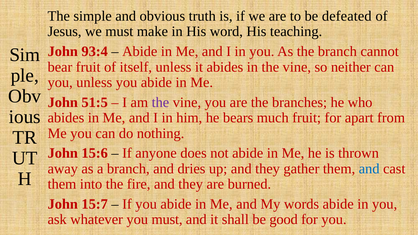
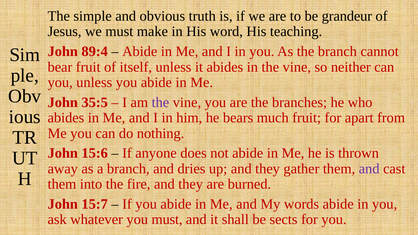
defeated: defeated -> grandeur (347, 16)
93:4: 93:4 -> 89:4 (95, 51)
51:5: 51:5 -> 35:5 (95, 102)
and colour: blue -> purple (369, 169)
good: good -> sects (284, 220)
